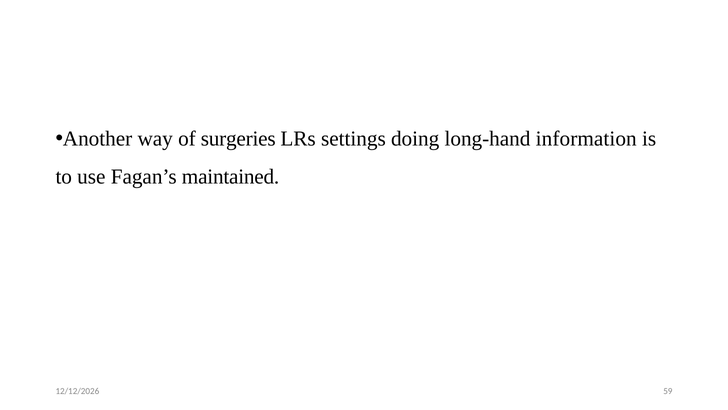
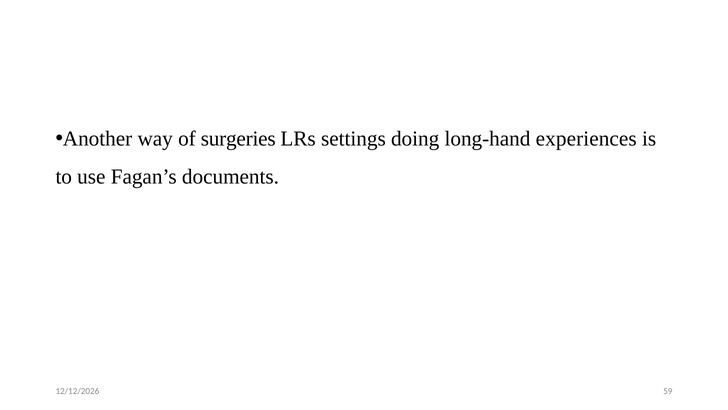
information: information -> experiences (586, 139)
maintained: maintained -> documents (230, 177)
